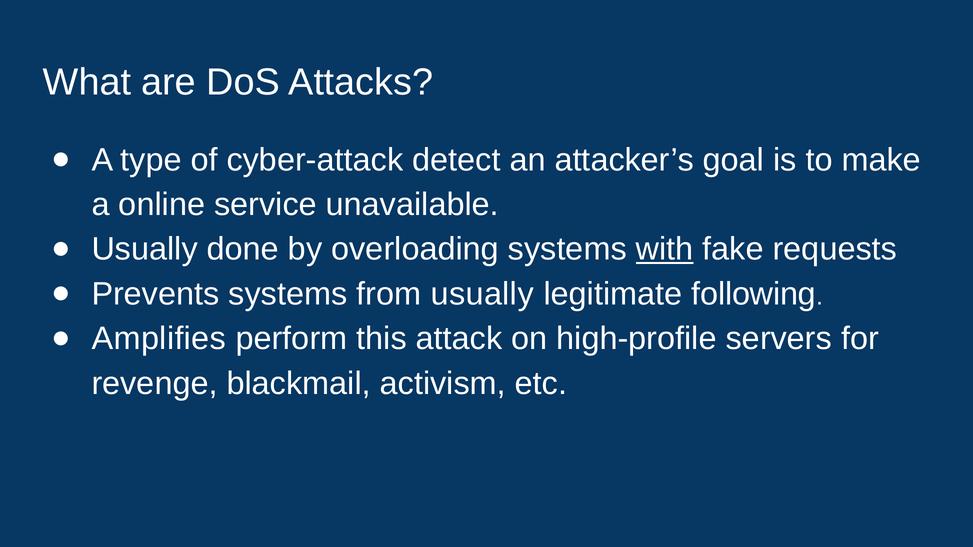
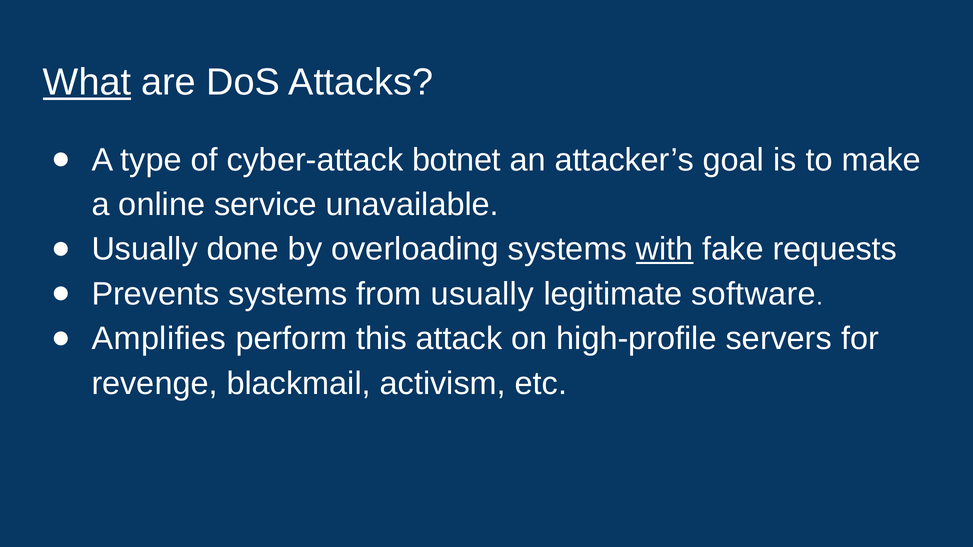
What underline: none -> present (87, 82)
detect: detect -> botnet (456, 160)
following: following -> software (754, 294)
